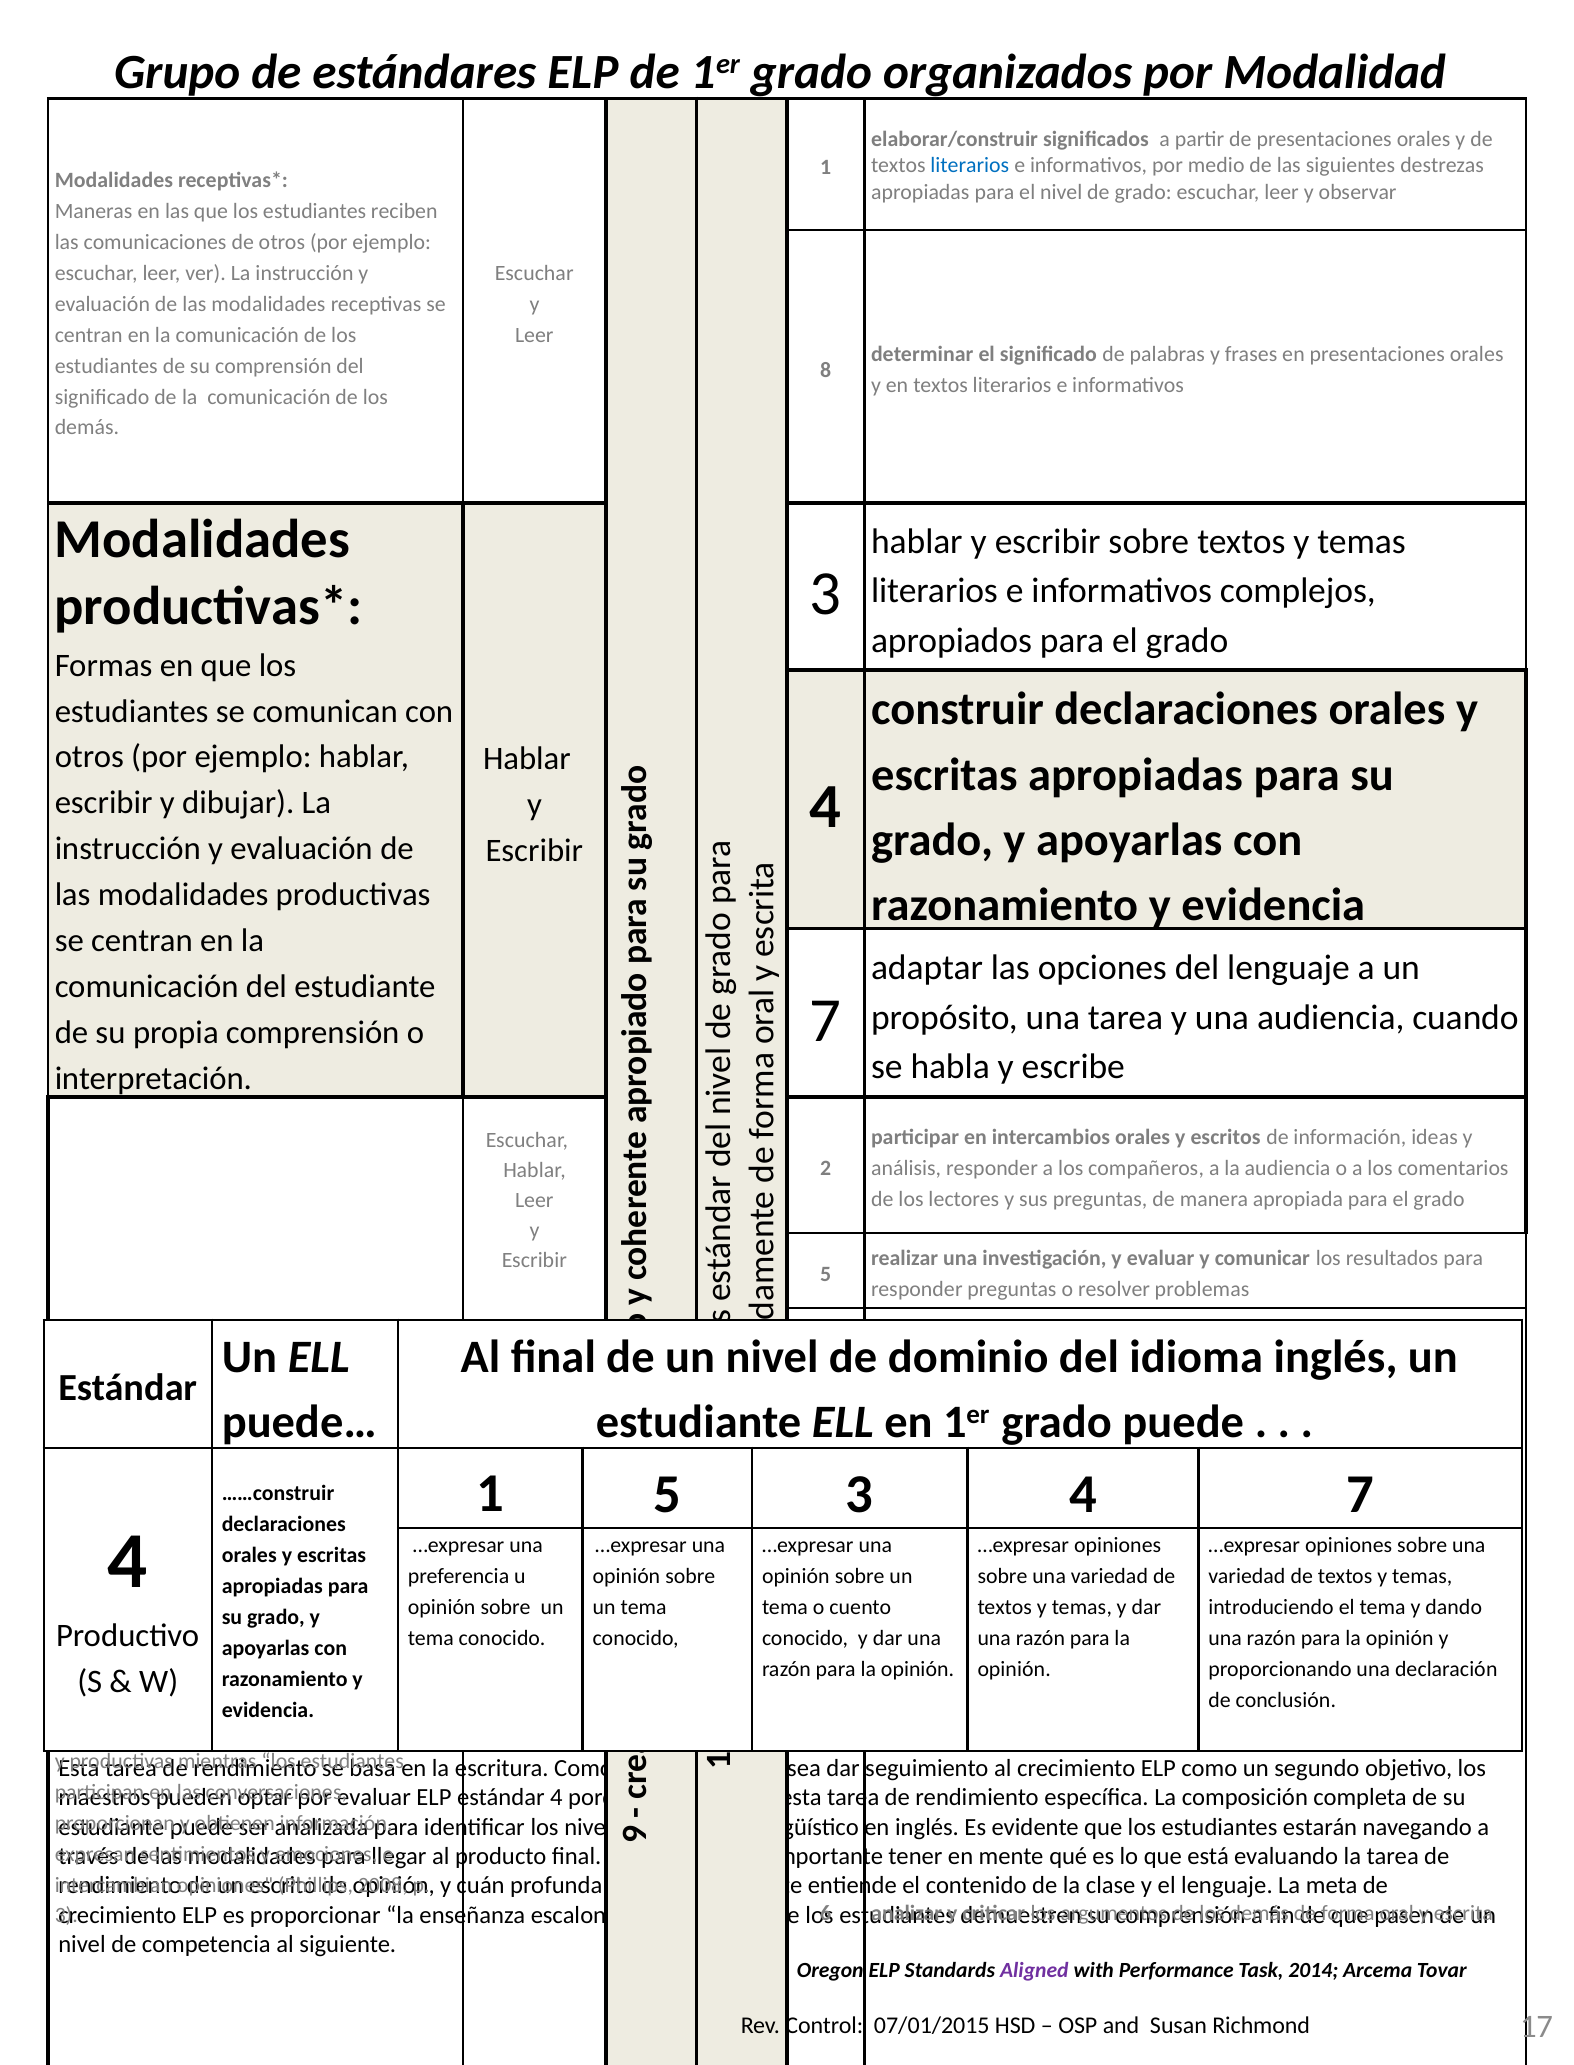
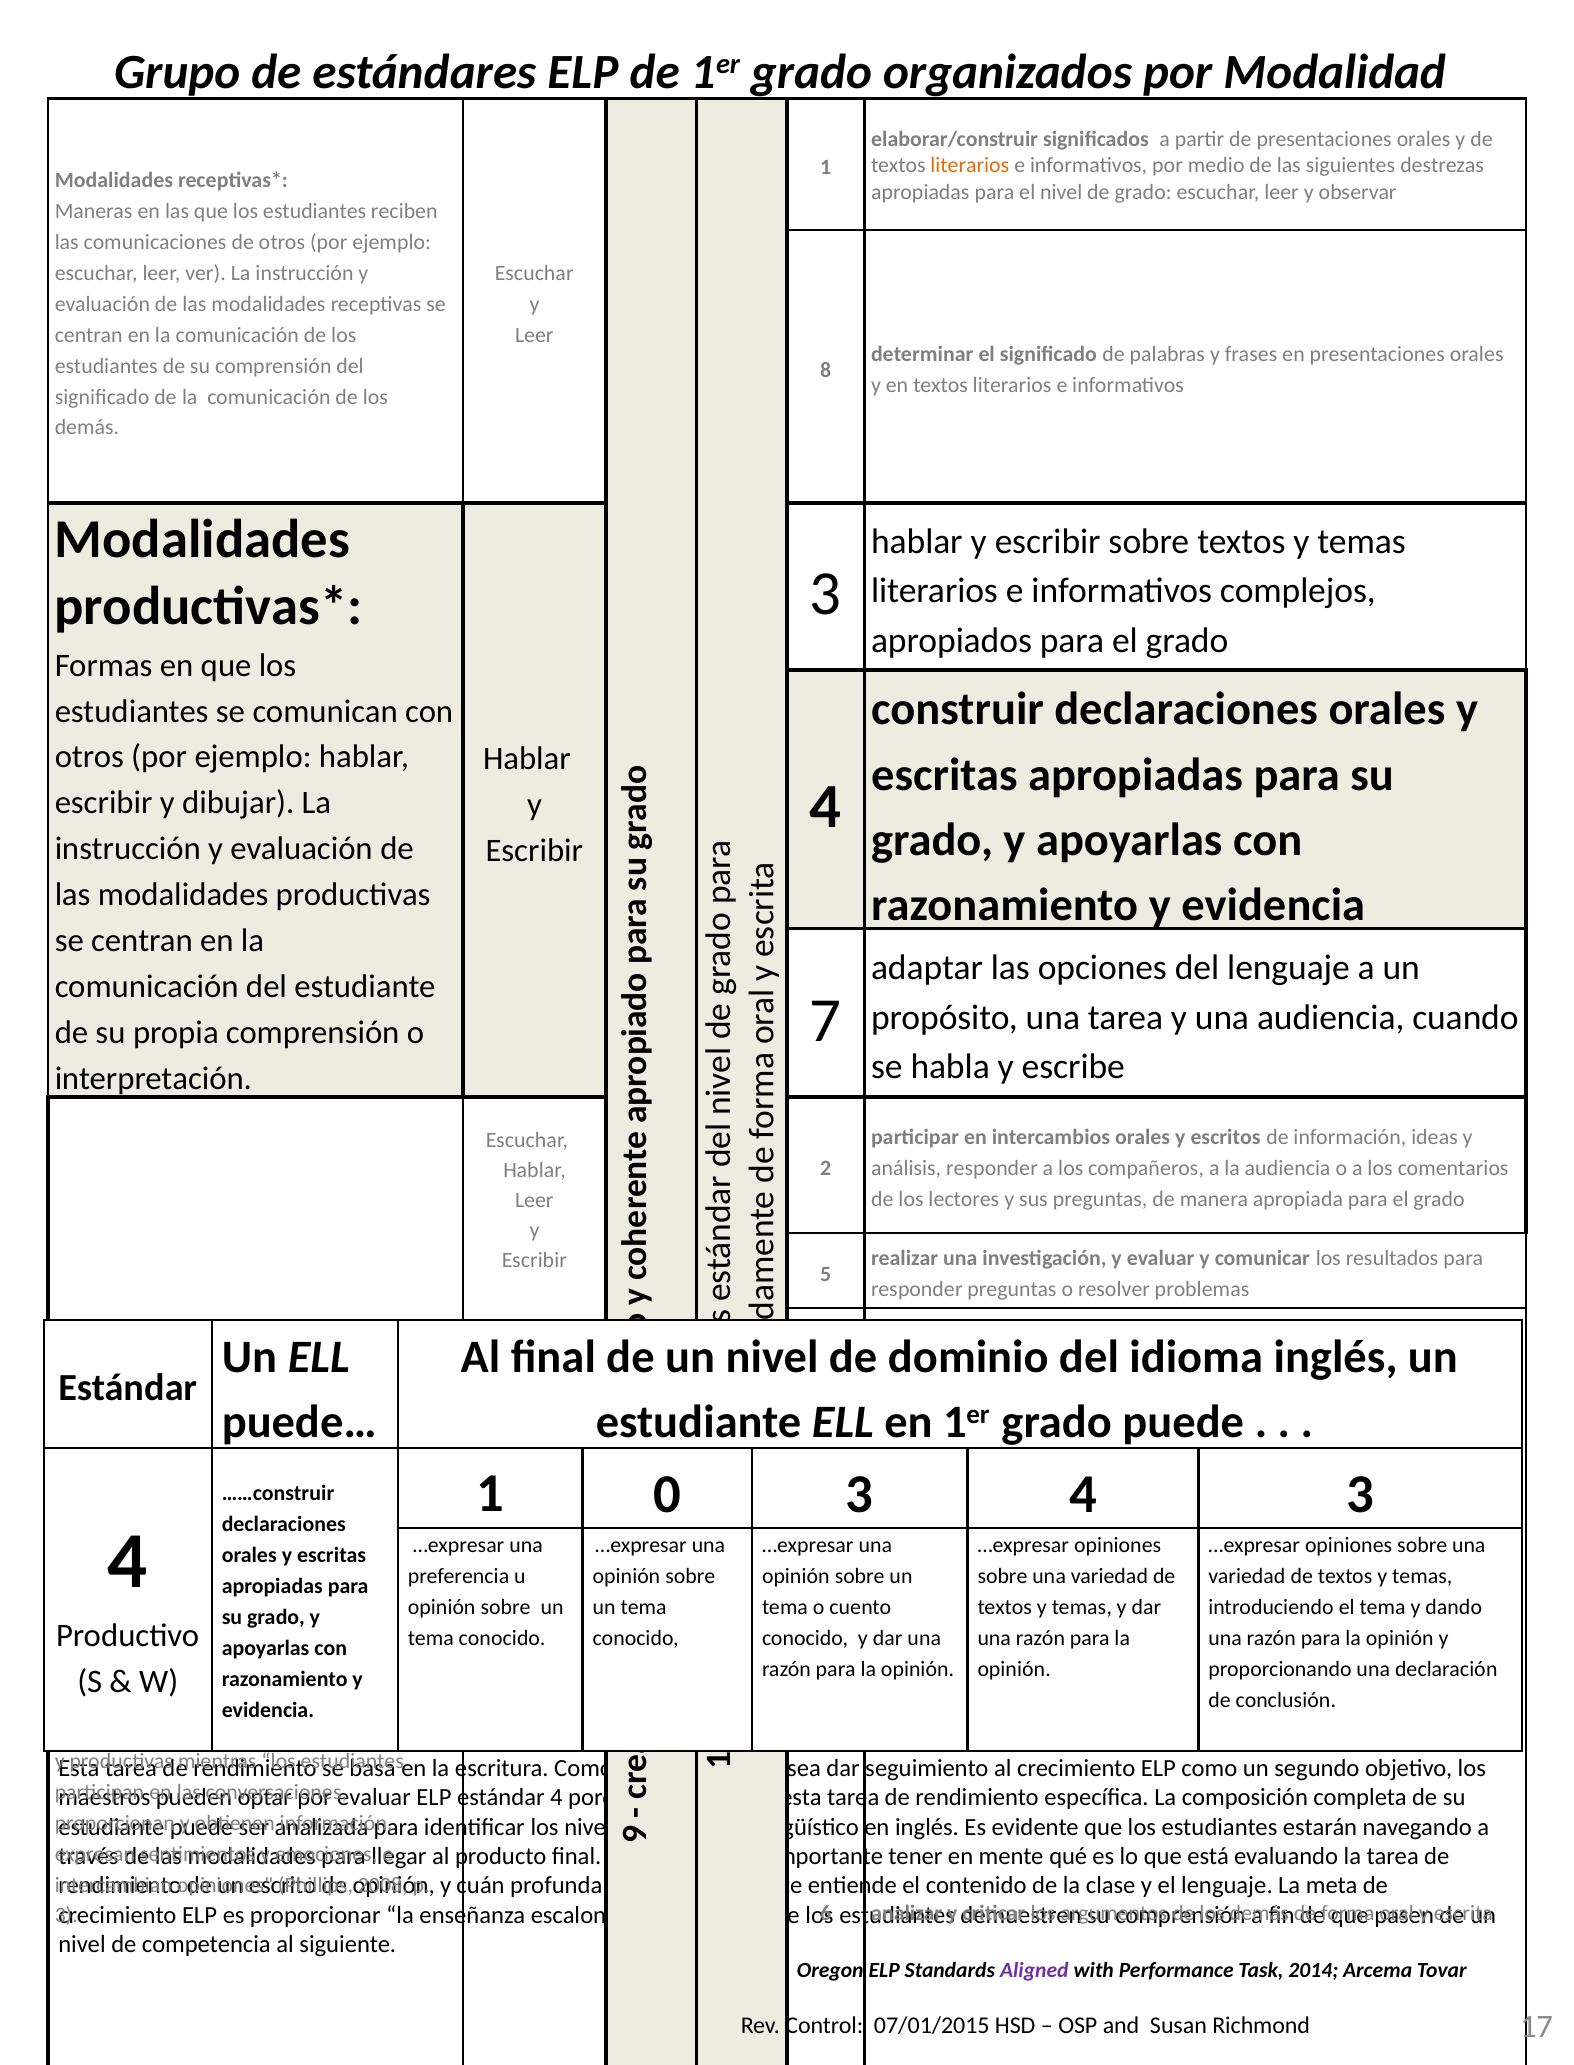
literarios colour: blue -> orange (970, 166)
5: 5 -> 0 (667, 1495)
4 7: 7 -> 3 (1360, 1495)
